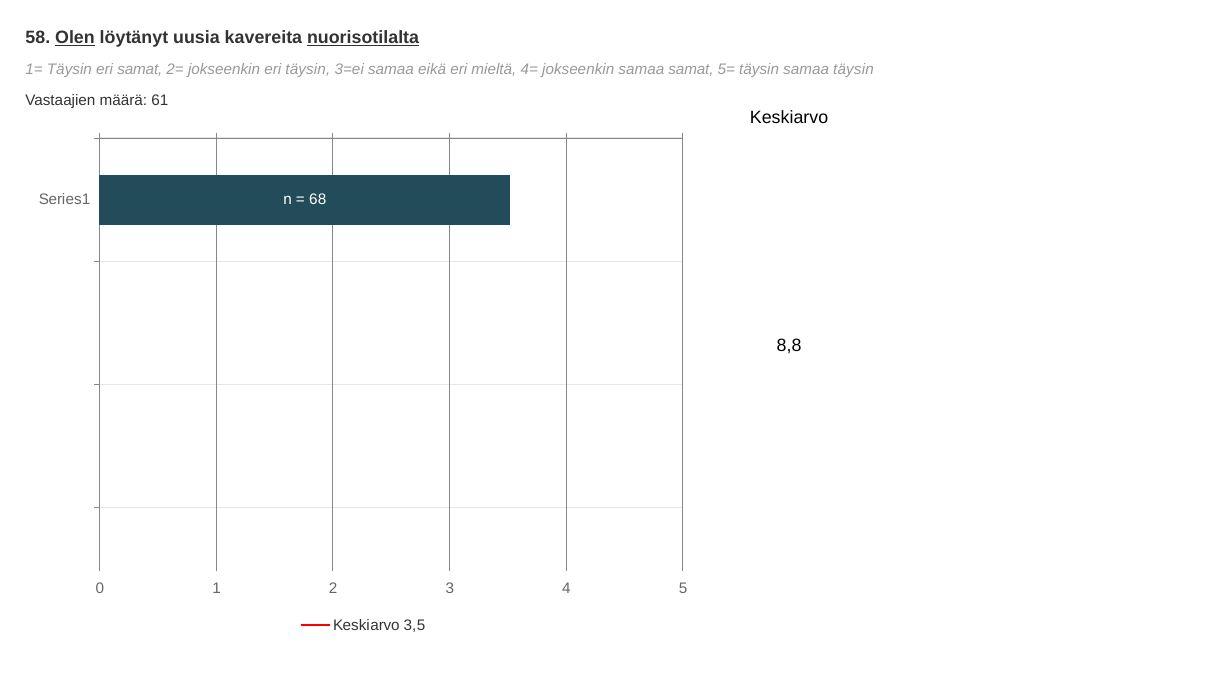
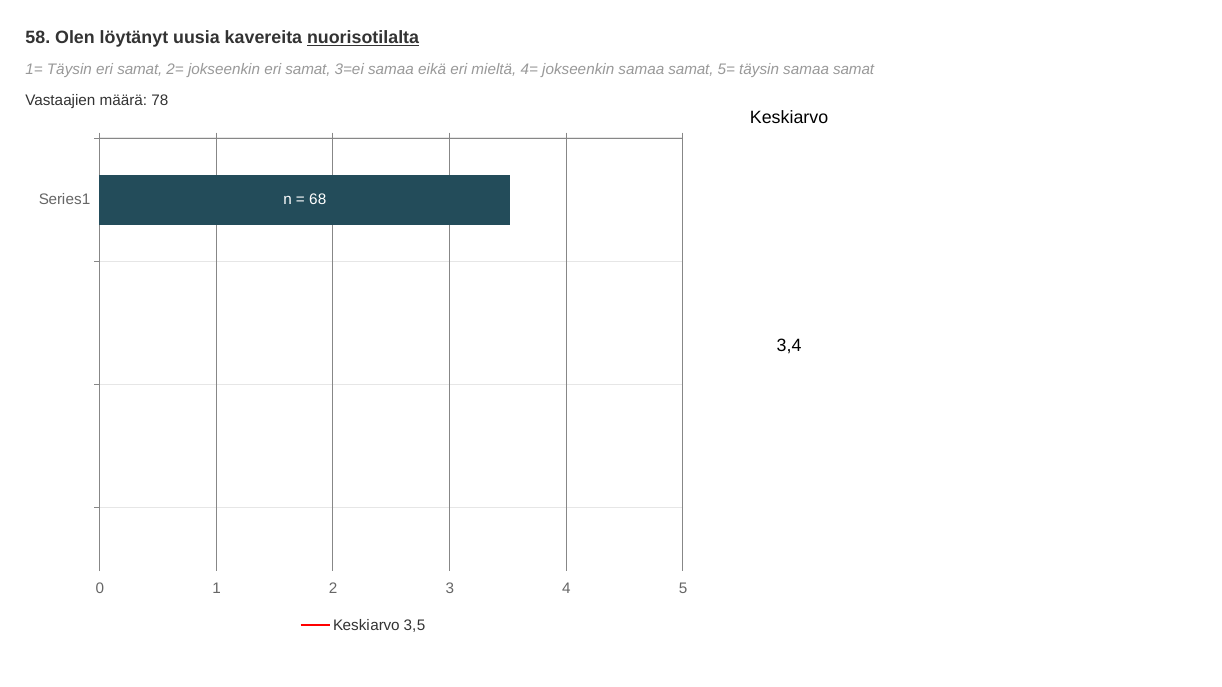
Olen underline: present -> none (75, 37)
jokseenkin eri täysin: täysin -> samat (308, 70)
täysin samaa täysin: täysin -> samat (854, 70)
61: 61 -> 78 (160, 101)
8,8: 8,8 -> 3,4 (789, 346)
